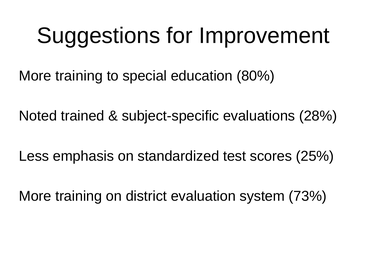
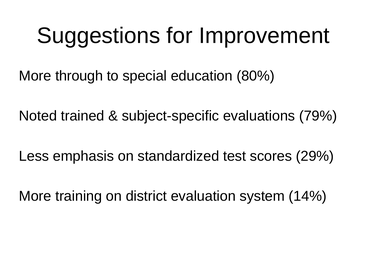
training: training -> through (79, 76)
28%: 28% -> 79% (318, 116)
25%: 25% -> 29% (315, 156)
73%: 73% -> 14% (308, 196)
